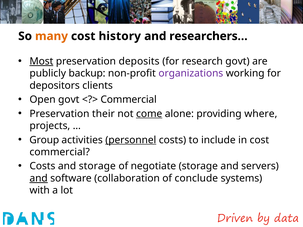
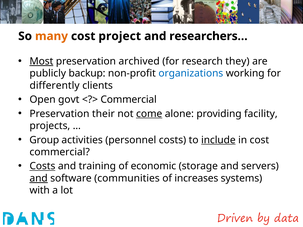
history: history -> project (120, 36)
deposits: deposits -> archived (139, 61)
research govt: govt -> they (237, 61)
organizations colour: purple -> blue (191, 73)
depositors: depositors -> differently (55, 86)
where: where -> facility (261, 114)
personnel underline: present -> none (131, 140)
include underline: none -> present (218, 140)
Costs underline: none -> present (42, 166)
and storage: storage -> training (97, 166)
negotiate: negotiate -> economic (153, 166)
collaboration: collaboration -> communities (127, 178)
conclude: conclude -> increases (196, 178)
